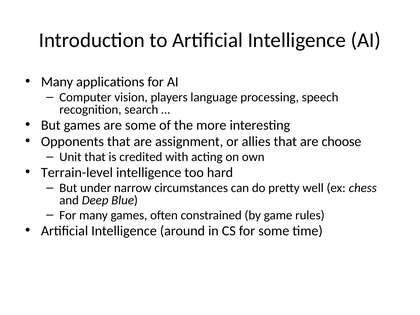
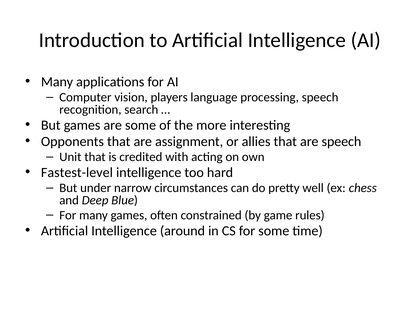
are choose: choose -> speech (341, 141)
Terrain-level: Terrain-level -> Fastest-level (77, 173)
